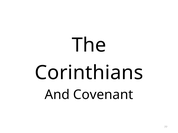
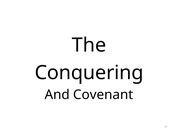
Corinthians: Corinthians -> Conquering (89, 73)
